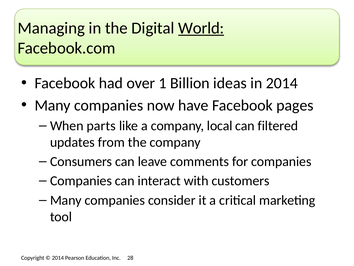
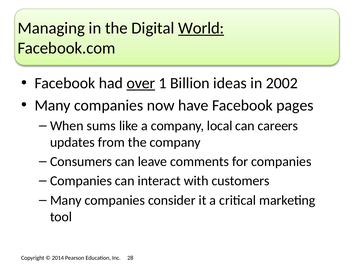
over underline: none -> present (141, 83)
in 2014: 2014 -> 2002 (282, 83)
parts: parts -> sums (101, 125)
filtered: filtered -> careers (278, 125)
